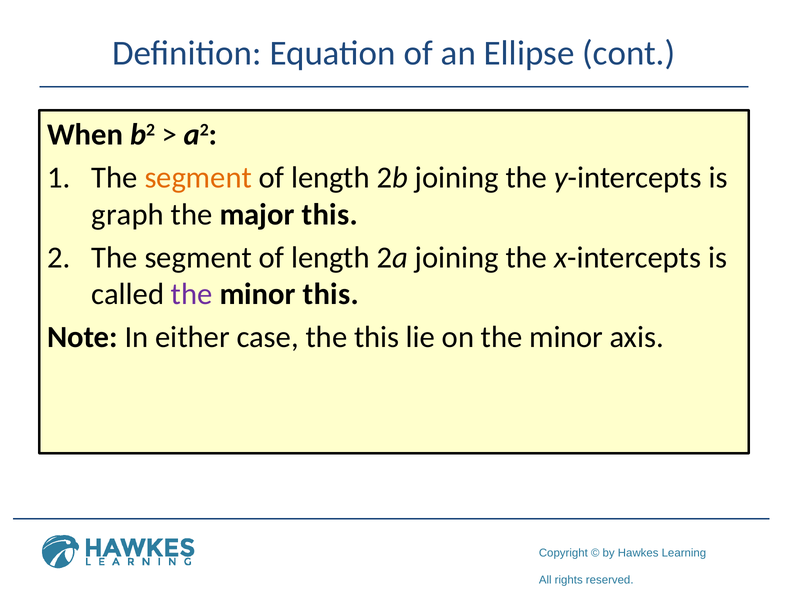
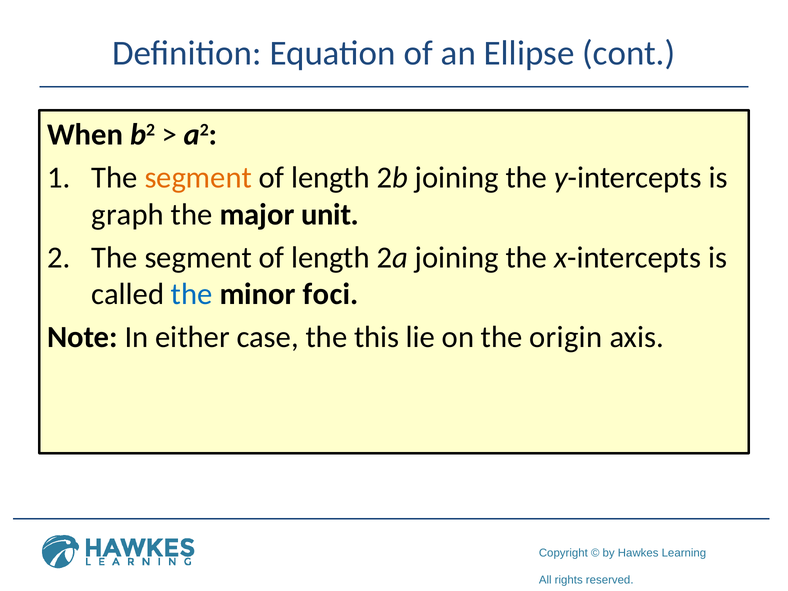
major this: this -> unit (330, 214)
the colour: purple -> blue (192, 294)
minor this: this -> foci (331, 294)
on the minor: minor -> origin (566, 337)
